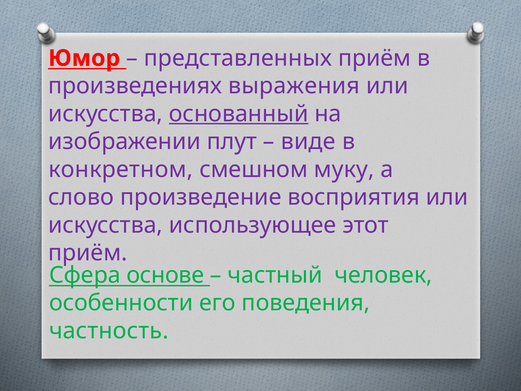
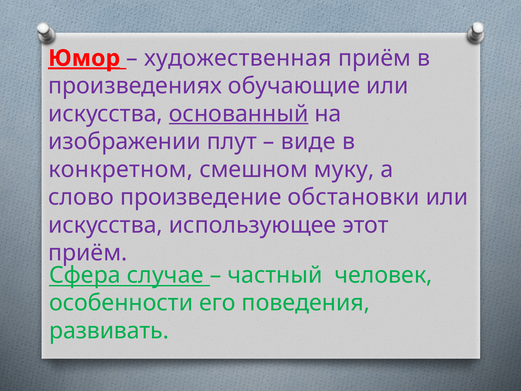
Юмор underline: none -> present (84, 58)
представленных: представленных -> художественная (238, 58)
выражения: выражения -> обучающие (294, 86)
восприятия: восприятия -> обстановки (353, 197)
основе: основе -> случае (165, 275)
частность: частность -> развивать (109, 331)
